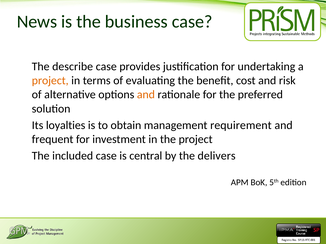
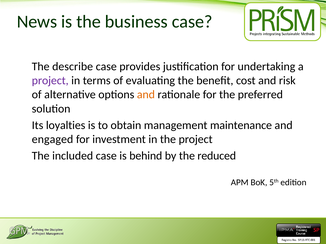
project colour: orange -> purple (50, 81)
requirement: requirement -> maintenance (241, 125)
frequent: frequent -> engaged (53, 140)
central: central -> behind (146, 156)
delivers: delivers -> reduced (217, 156)
